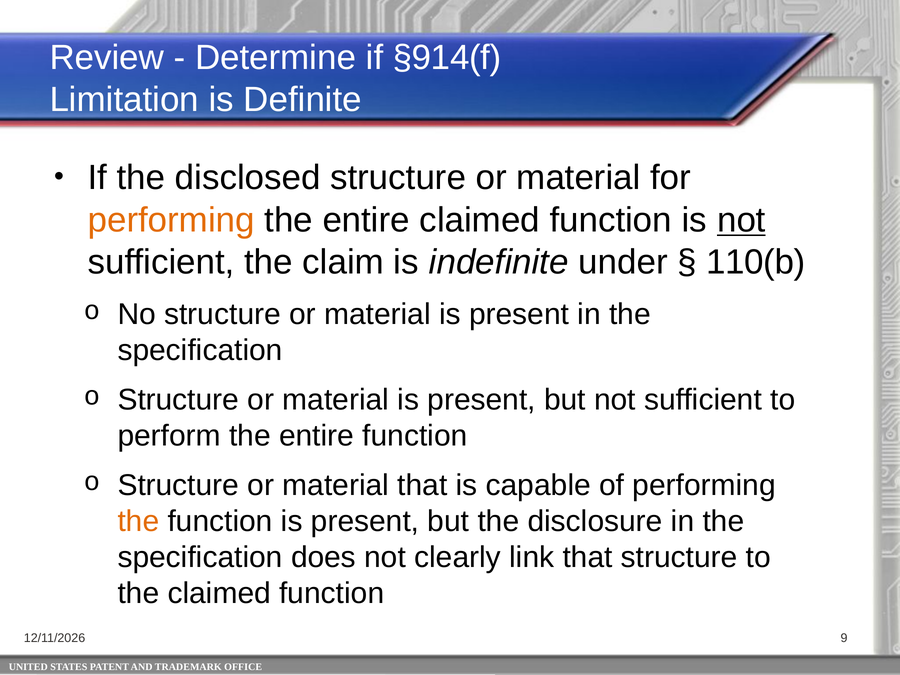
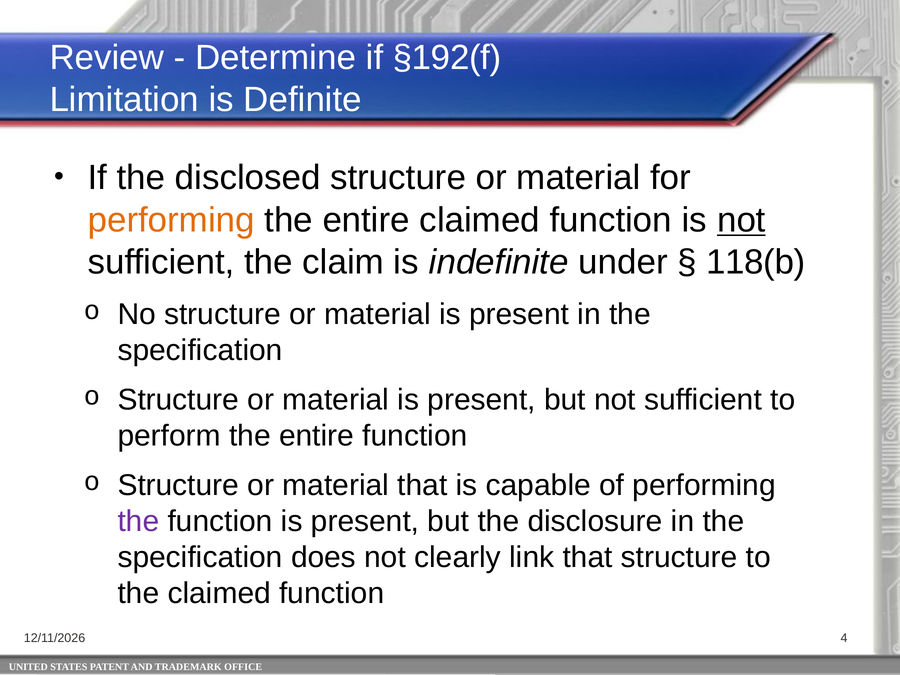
§914(f: §914(f -> §192(f (447, 58)
110(b: 110(b -> 118(b (756, 262)
the colour: orange -> purple (138, 521)
9: 9 -> 4 (844, 638)
